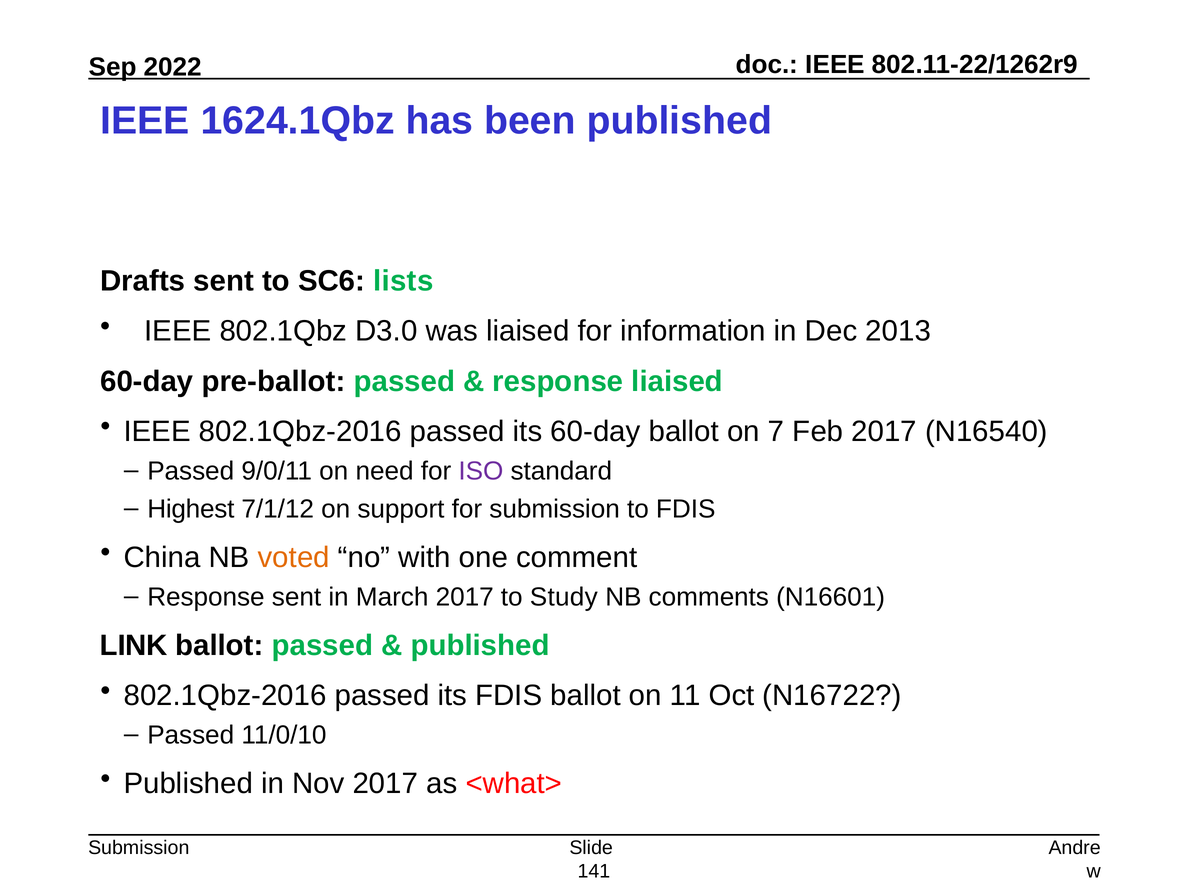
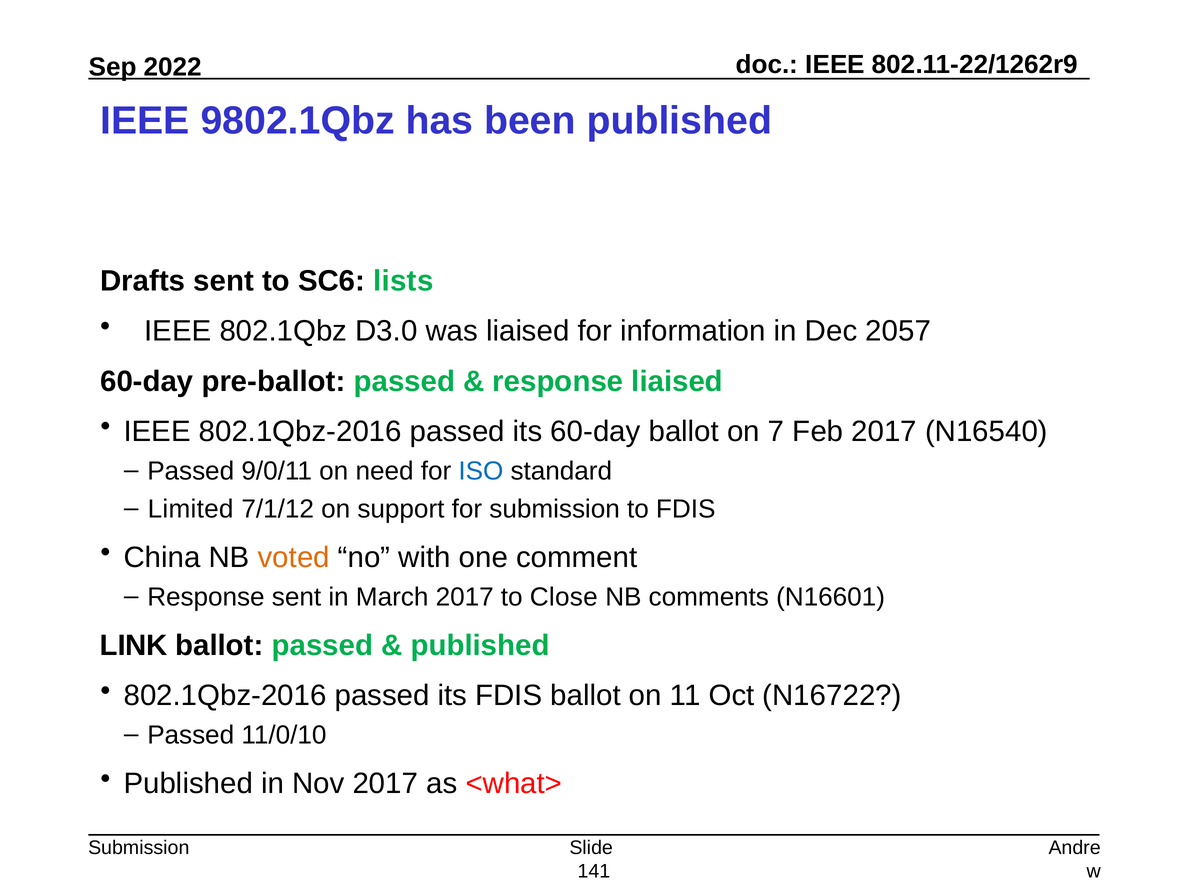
1624.1Qbz: 1624.1Qbz -> 9802.1Qbz (298, 121)
2013: 2013 -> 2057 (898, 331)
ISO colour: purple -> blue (481, 471)
Highest: Highest -> Limited (191, 509)
Study: Study -> Close (564, 597)
